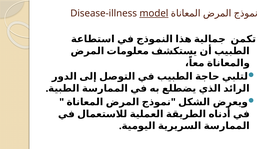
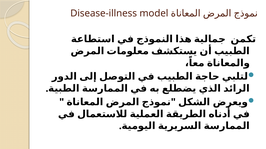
model underline: present -> none (154, 13)
